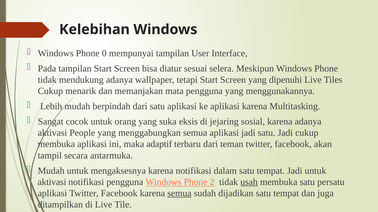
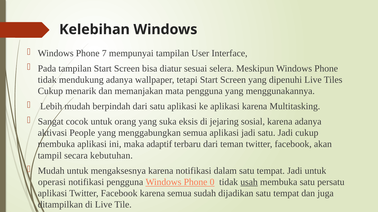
0: 0 -> 7 (104, 53)
antarmuka: antarmuka -> kebutuhan (111, 156)
aktivasi: aktivasi -> operasi (52, 183)
2: 2 -> 0 (212, 183)
semua underline: present -> none (179, 194)
